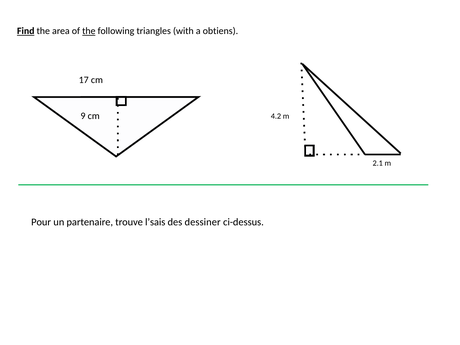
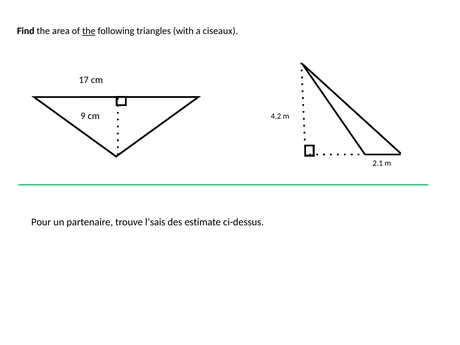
Find underline: present -> none (26, 31)
obtiens: obtiens -> ciseaux (220, 31)
dessiner: dessiner -> estimate (203, 222)
